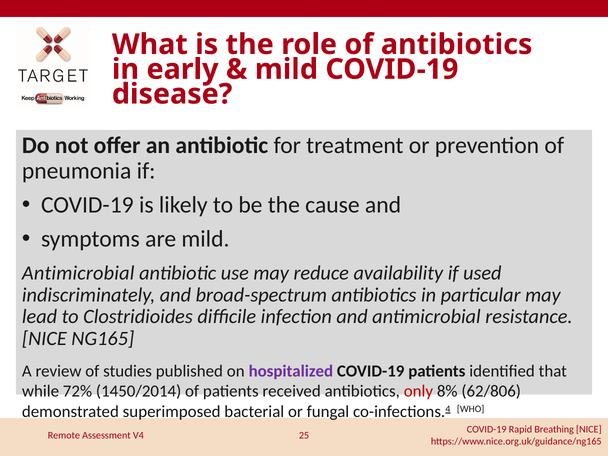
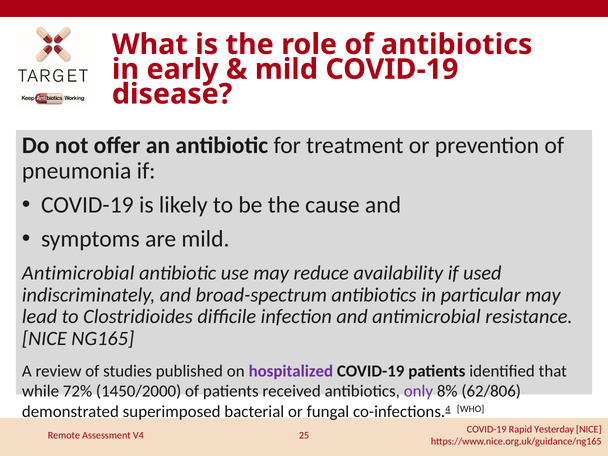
1450/2014: 1450/2014 -> 1450/2000 (139, 391)
only colour: red -> purple (418, 391)
Breathing: Breathing -> Yesterday (554, 429)
